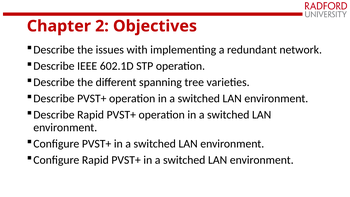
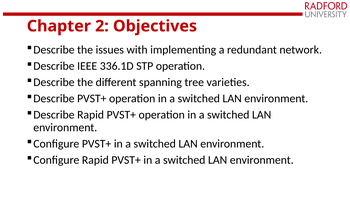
602.1D: 602.1D -> 336.1D (117, 66)
